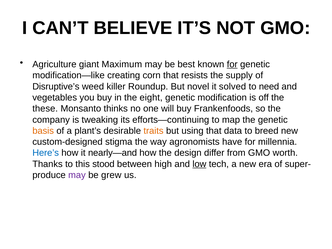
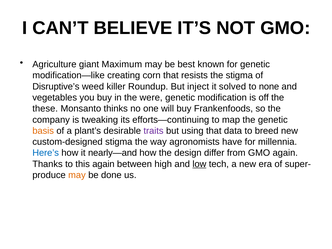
for underline: present -> none (232, 64)
the supply: supply -> stigma (239, 75)
novel: novel -> inject (198, 87)
need: need -> none (269, 87)
eight: eight -> were (151, 98)
traits colour: orange -> purple (154, 131)
GMO worth: worth -> again (285, 153)
this stood: stood -> again (103, 164)
may colour: purple -> orange (77, 175)
grew: grew -> done (111, 175)
